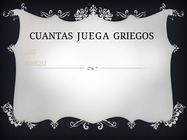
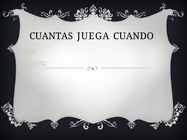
GRIEGOS: GRIEGOS -> CUANDO (134, 36)
